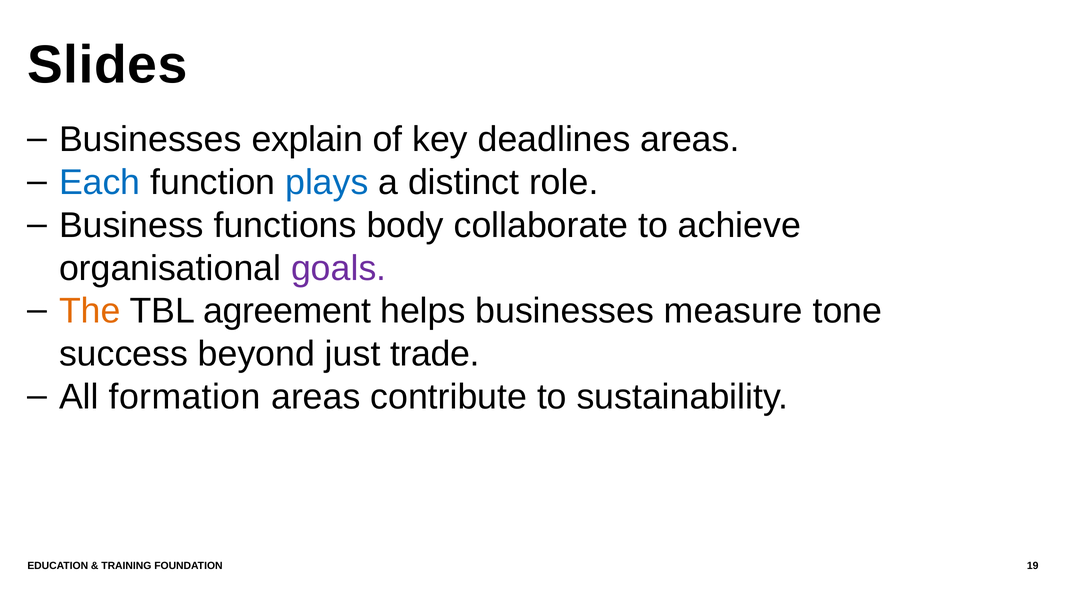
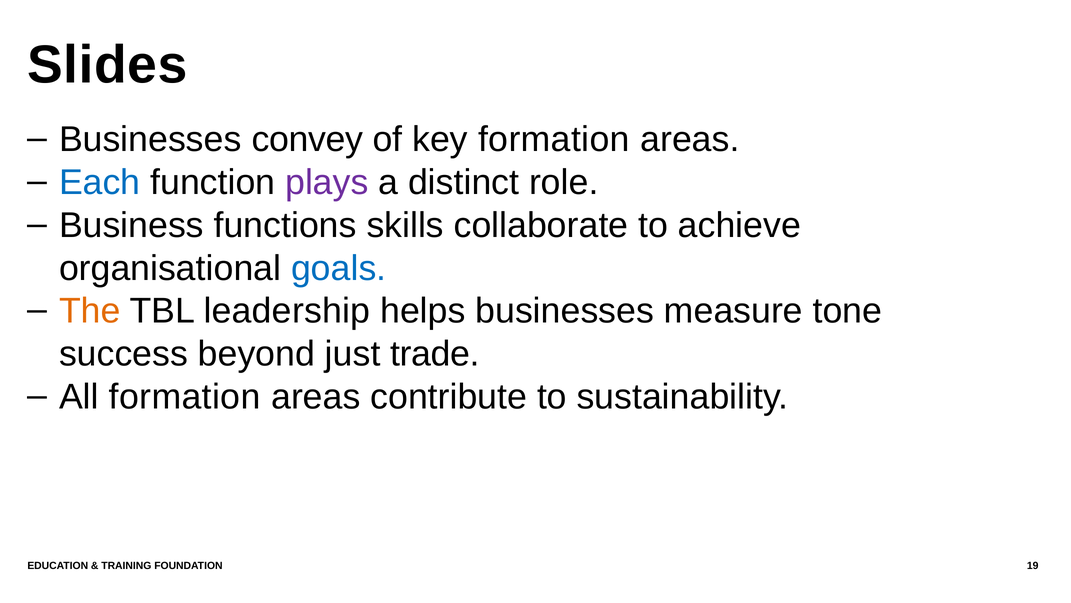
explain: explain -> convey (307, 139)
key deadlines: deadlines -> formation (554, 139)
plays colour: blue -> purple (327, 182)
body: body -> skills (405, 225)
goals colour: purple -> blue (339, 268)
agreement: agreement -> leadership (287, 311)
